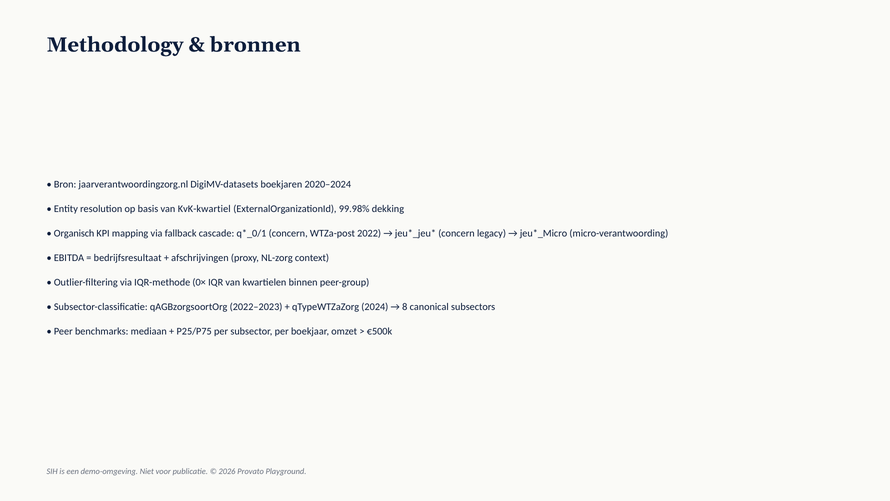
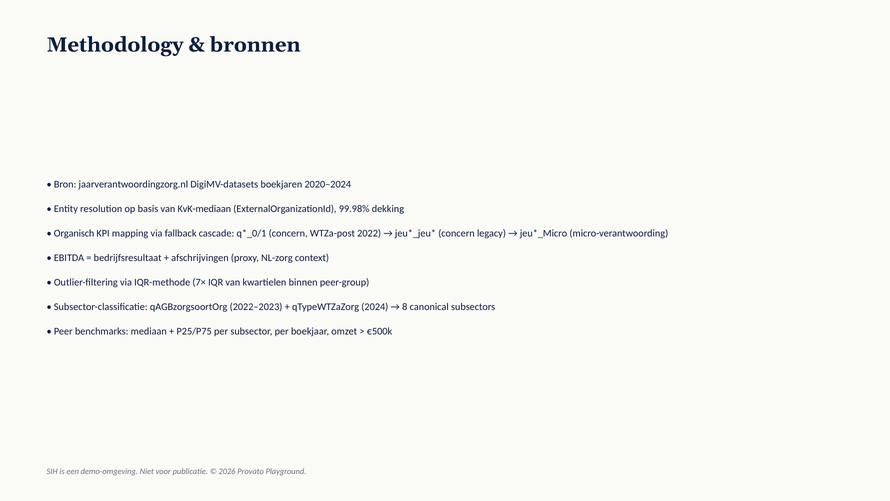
KvK-kwartiel: KvK-kwartiel -> KvK-mediaan (204, 209)
0×: 0× -> 7× (199, 282)
